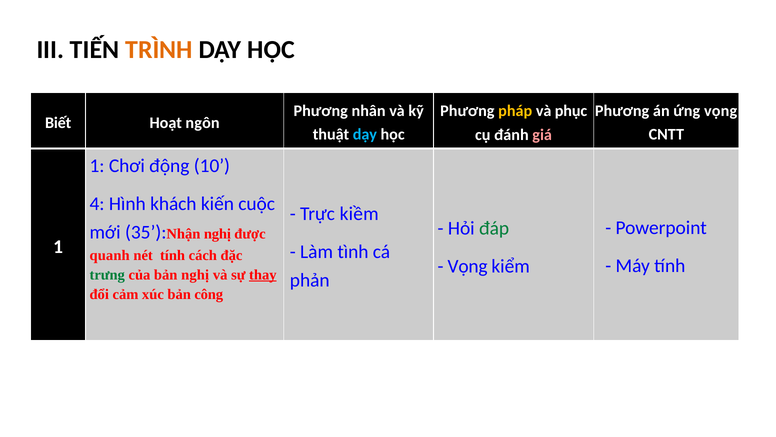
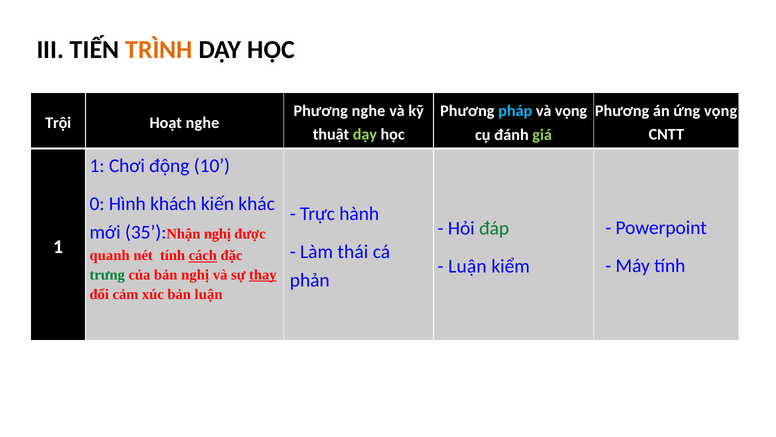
Phương nhân: nhân -> nghe (369, 111)
pháp colour: yellow -> light blue (515, 111)
và phục: phục -> vọng (571, 111)
Biết: Biết -> Trội (58, 123)
Hoạt ngôn: ngôn -> nghe (203, 123)
dạy colour: light blue -> light green (365, 134)
giá colour: pink -> light green (542, 135)
4: 4 -> 0 (97, 204)
cuộc: cuộc -> khác (257, 204)
kiềm: kiềm -> hành (359, 213)
tình: tình -> thái (353, 252)
cách underline: none -> present (203, 255)
Vọng: Vọng -> Luận (467, 266)
bản công: công -> luận (209, 294)
